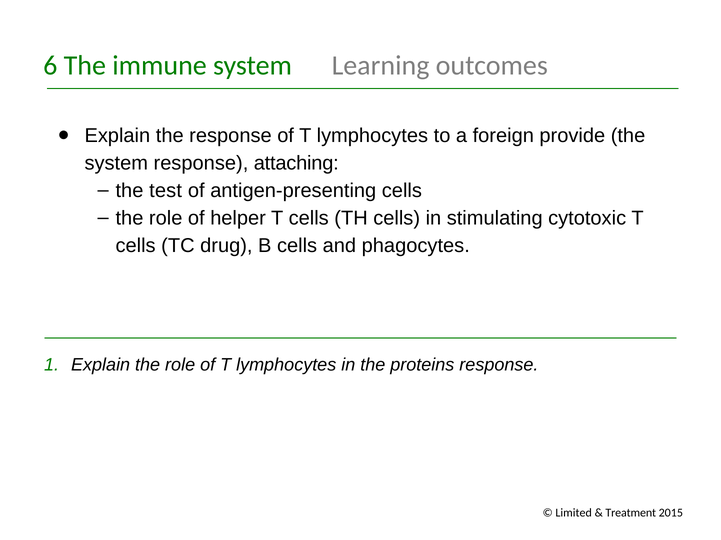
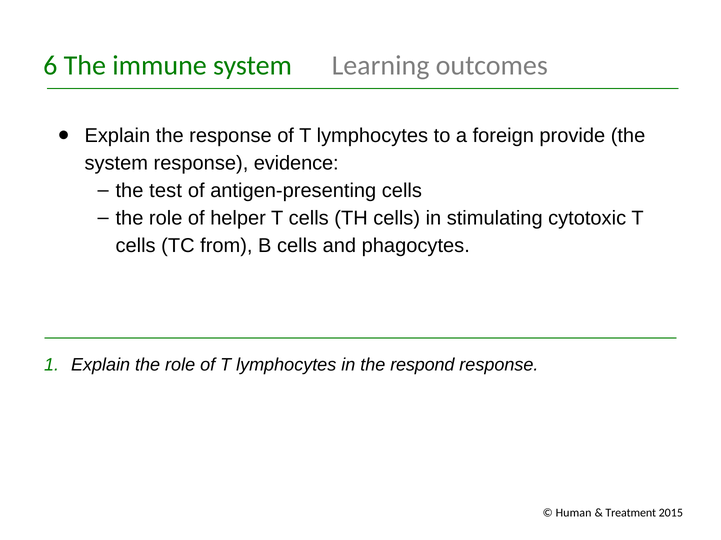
attaching: attaching -> evidence (296, 163)
drug: drug -> from (226, 246)
proteins: proteins -> respond (422, 366)
Limited: Limited -> Human (574, 514)
